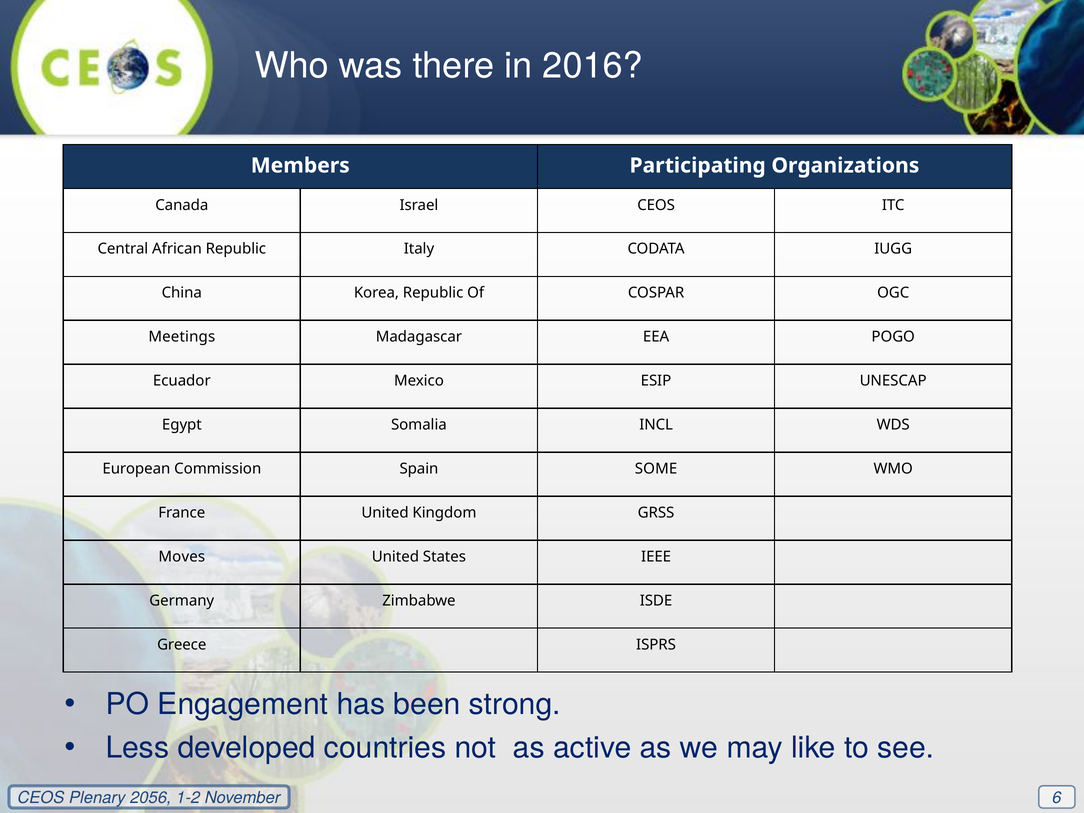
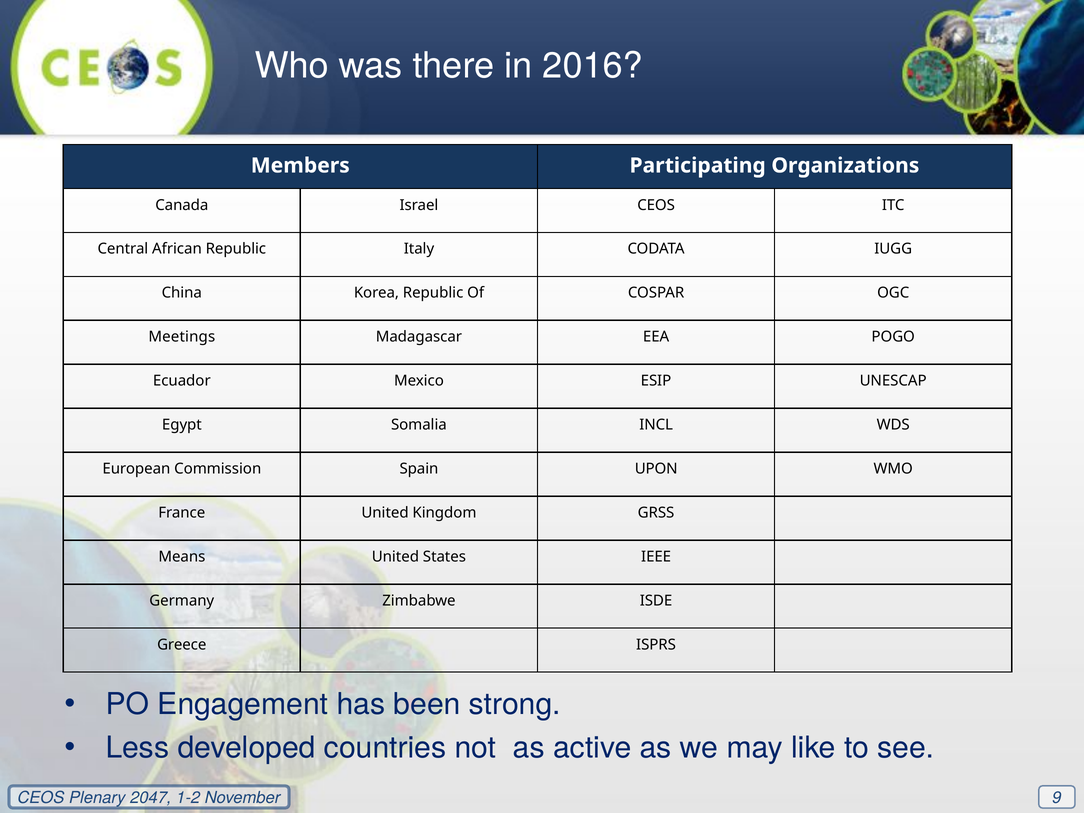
SOME: SOME -> UPON (656, 469)
Moves: Moves -> Means (182, 557)
2056: 2056 -> 2047 (151, 798)
6: 6 -> 9 (1057, 798)
